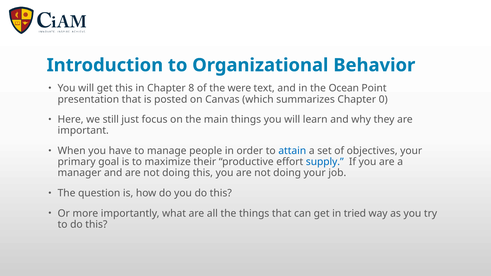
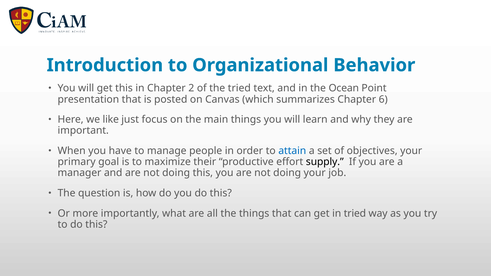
8: 8 -> 2 (191, 88)
the were: were -> tried (239, 88)
0: 0 -> 6 (383, 99)
still: still -> like (111, 120)
supply colour: blue -> black (325, 162)
